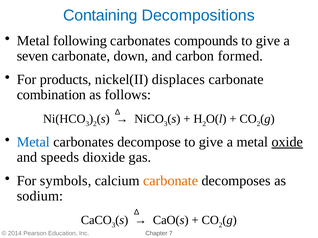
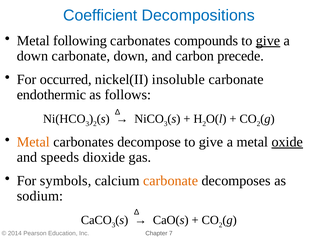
Containing: Containing -> Coefficient (100, 15)
give underline: none -> present (268, 41)
seven: seven -> down (33, 56)
formed: formed -> precede (241, 56)
products: products -> occurred (66, 80)
displaces: displaces -> insoluble (178, 80)
combination: combination -> endothermic (51, 95)
Metal colour: blue -> orange (33, 142)
